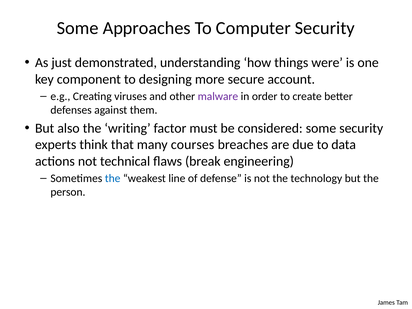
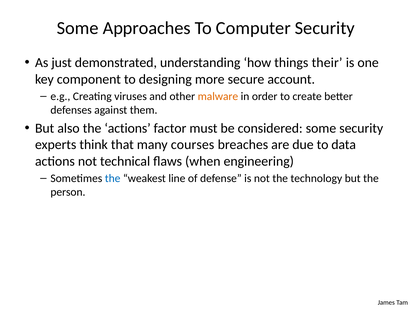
were: were -> their (327, 63)
malware colour: purple -> orange (218, 96)
the writing: writing -> actions (128, 128)
break: break -> when (203, 161)
